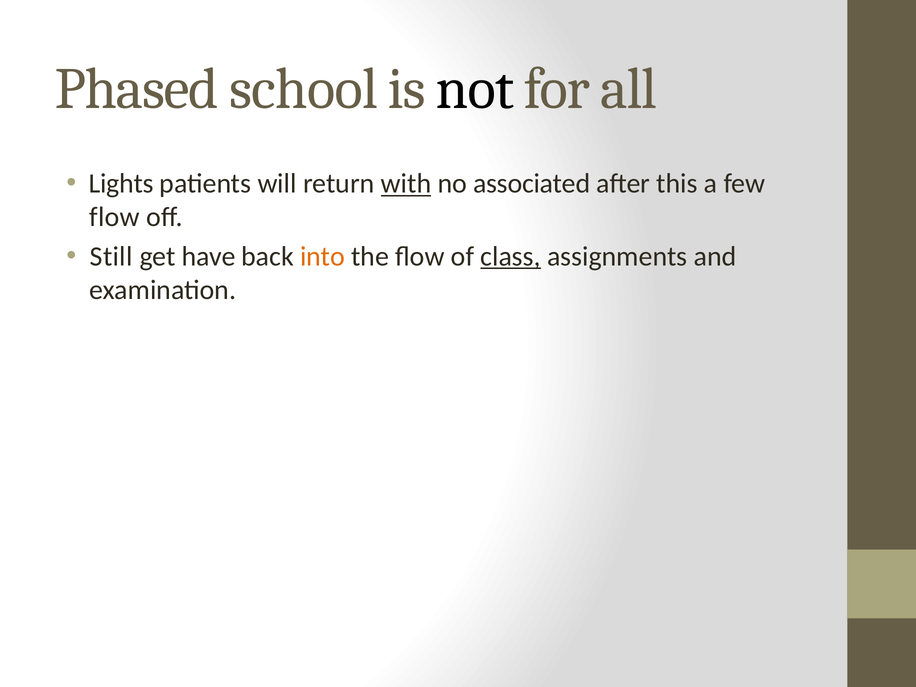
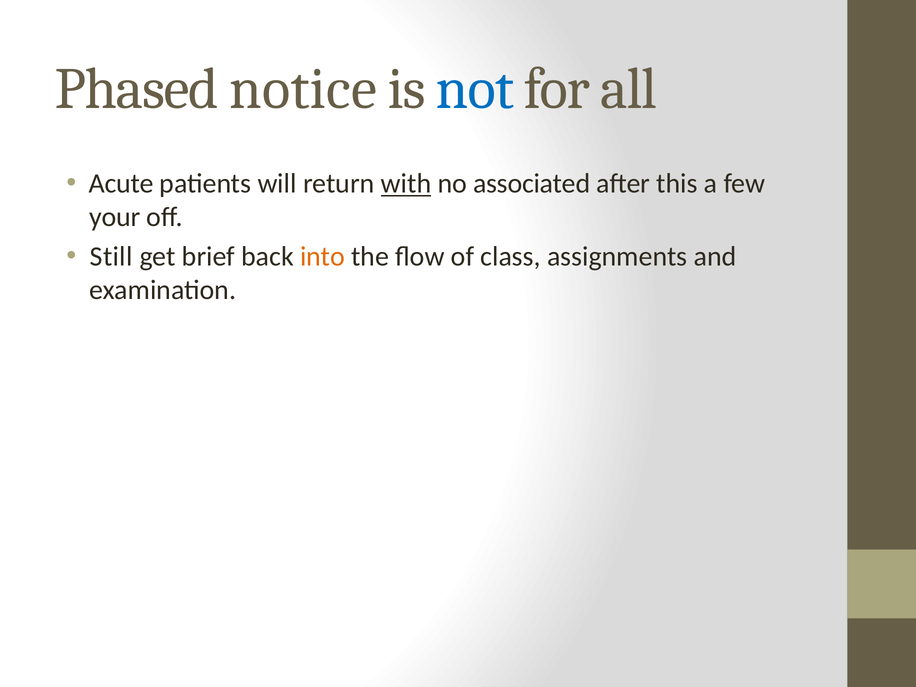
school: school -> notice (303, 89)
not colour: black -> blue (475, 89)
Lights: Lights -> Acute (121, 184)
flow: flow -> your (115, 217)
have: have -> brief (208, 256)
class underline: present -> none (511, 256)
